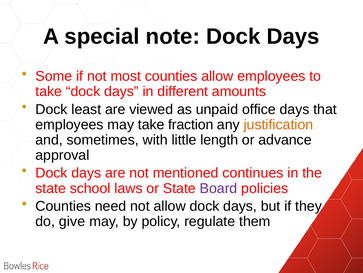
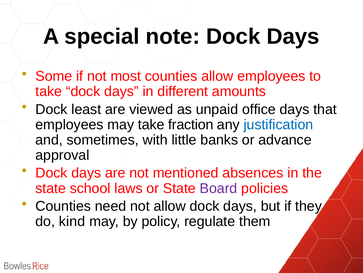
justification colour: orange -> blue (278, 124)
length: length -> banks (219, 140)
continues: continues -> absences (253, 173)
give: give -> kind (72, 221)
